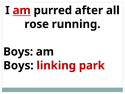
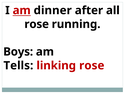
purred: purred -> dinner (53, 10)
Boys: Boys -> Tells (18, 65)
linking park: park -> rose (92, 65)
